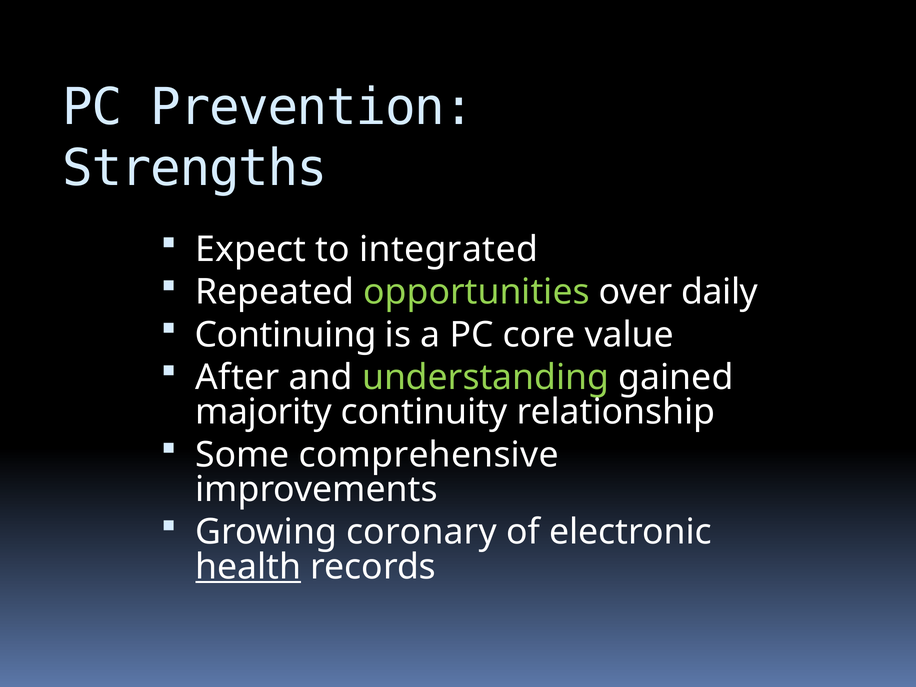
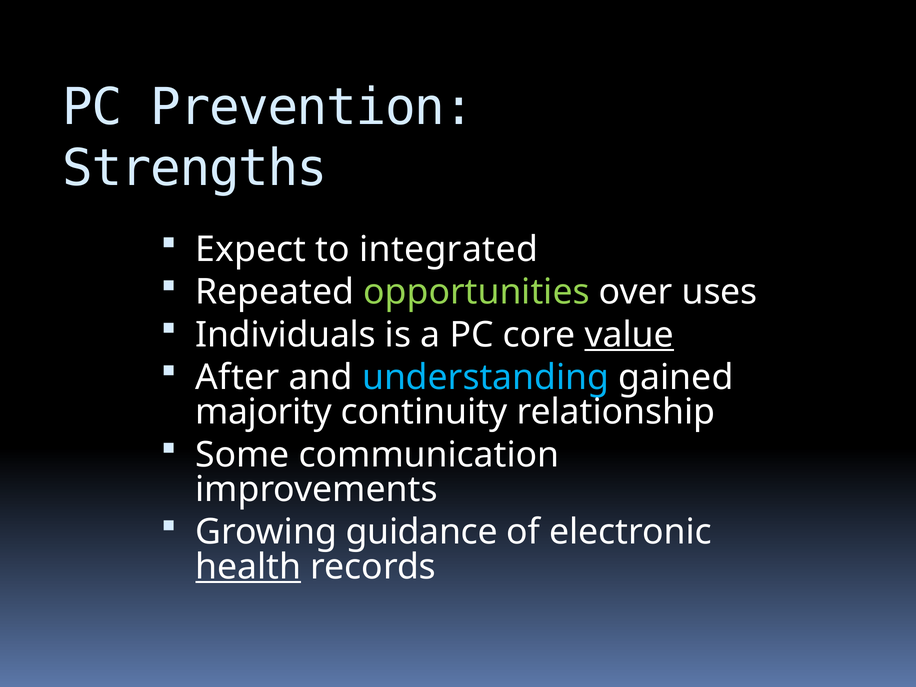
daily: daily -> uses (719, 292)
Continuing: Continuing -> Individuals (286, 335)
value underline: none -> present (629, 335)
understanding colour: light green -> light blue (486, 377)
comprehensive: comprehensive -> communication (429, 455)
coronary: coronary -> guidance (422, 532)
